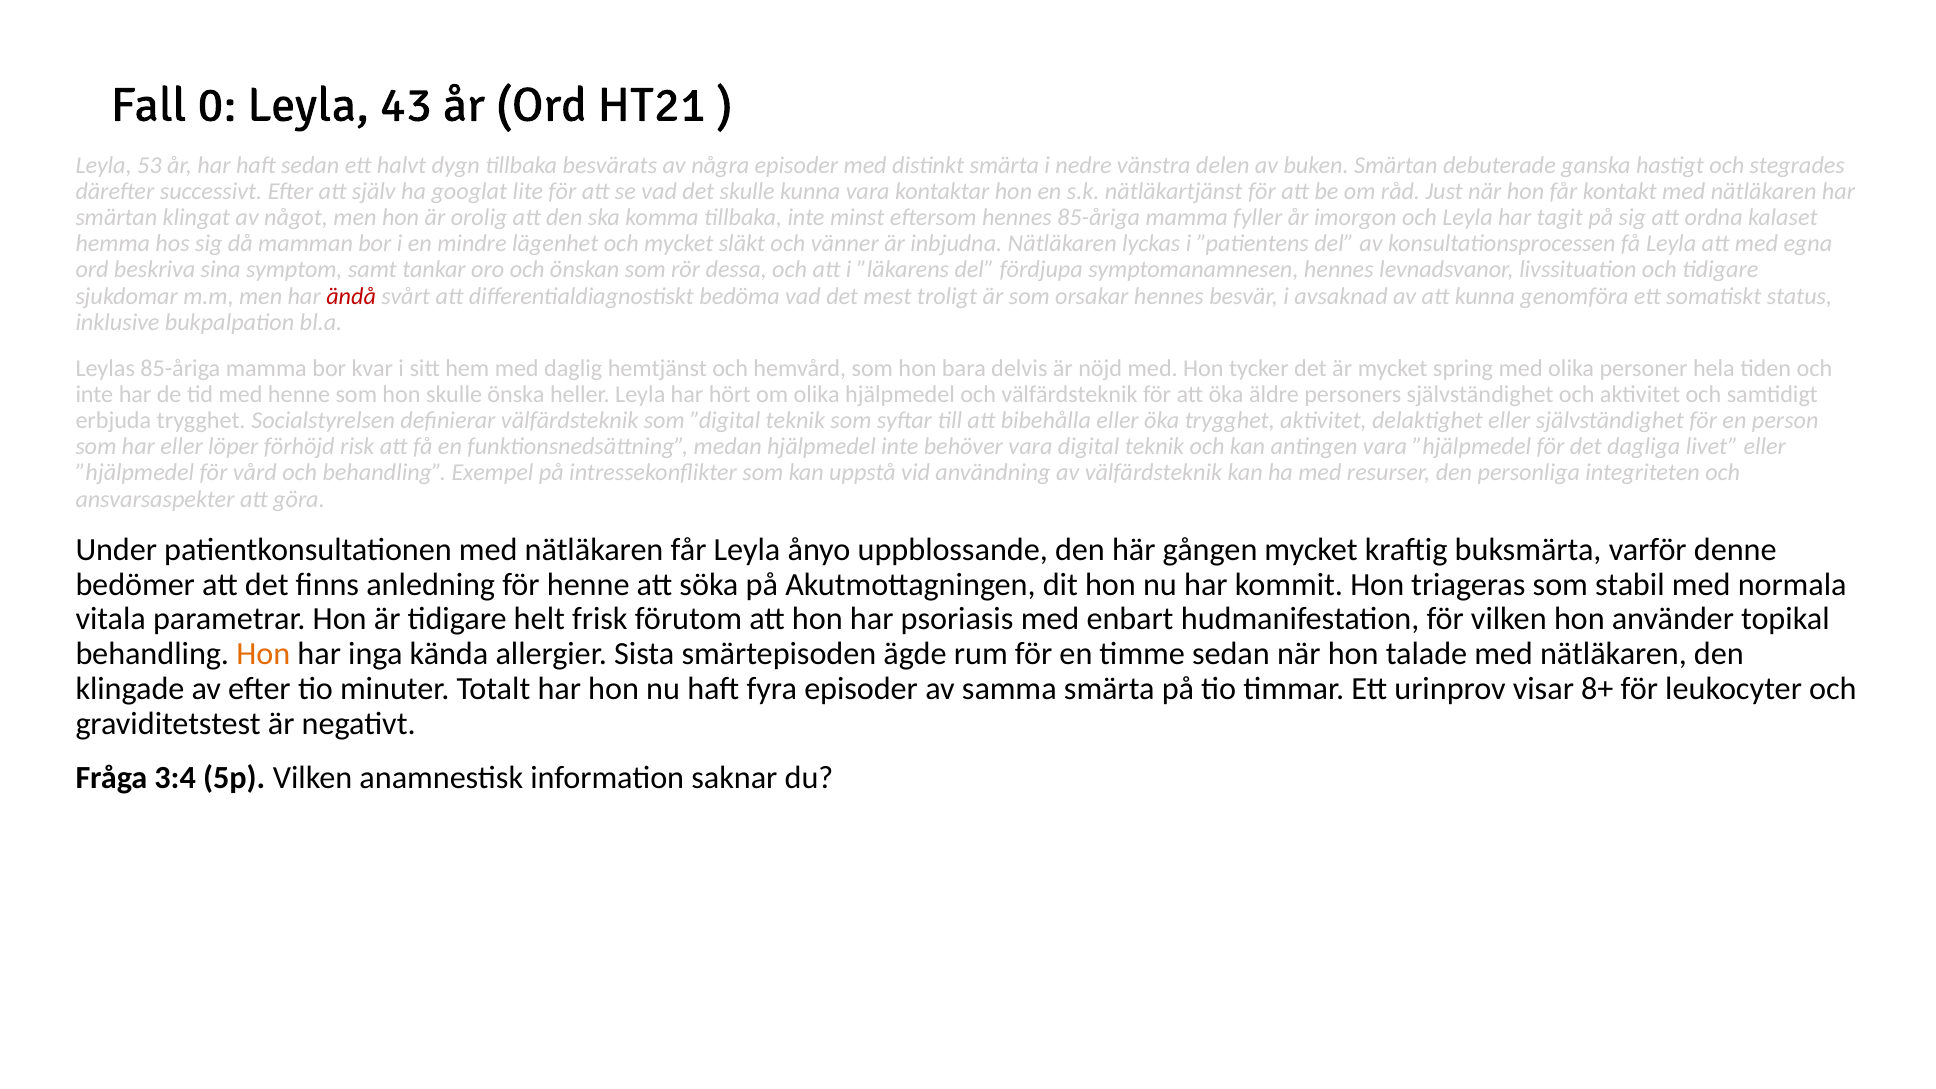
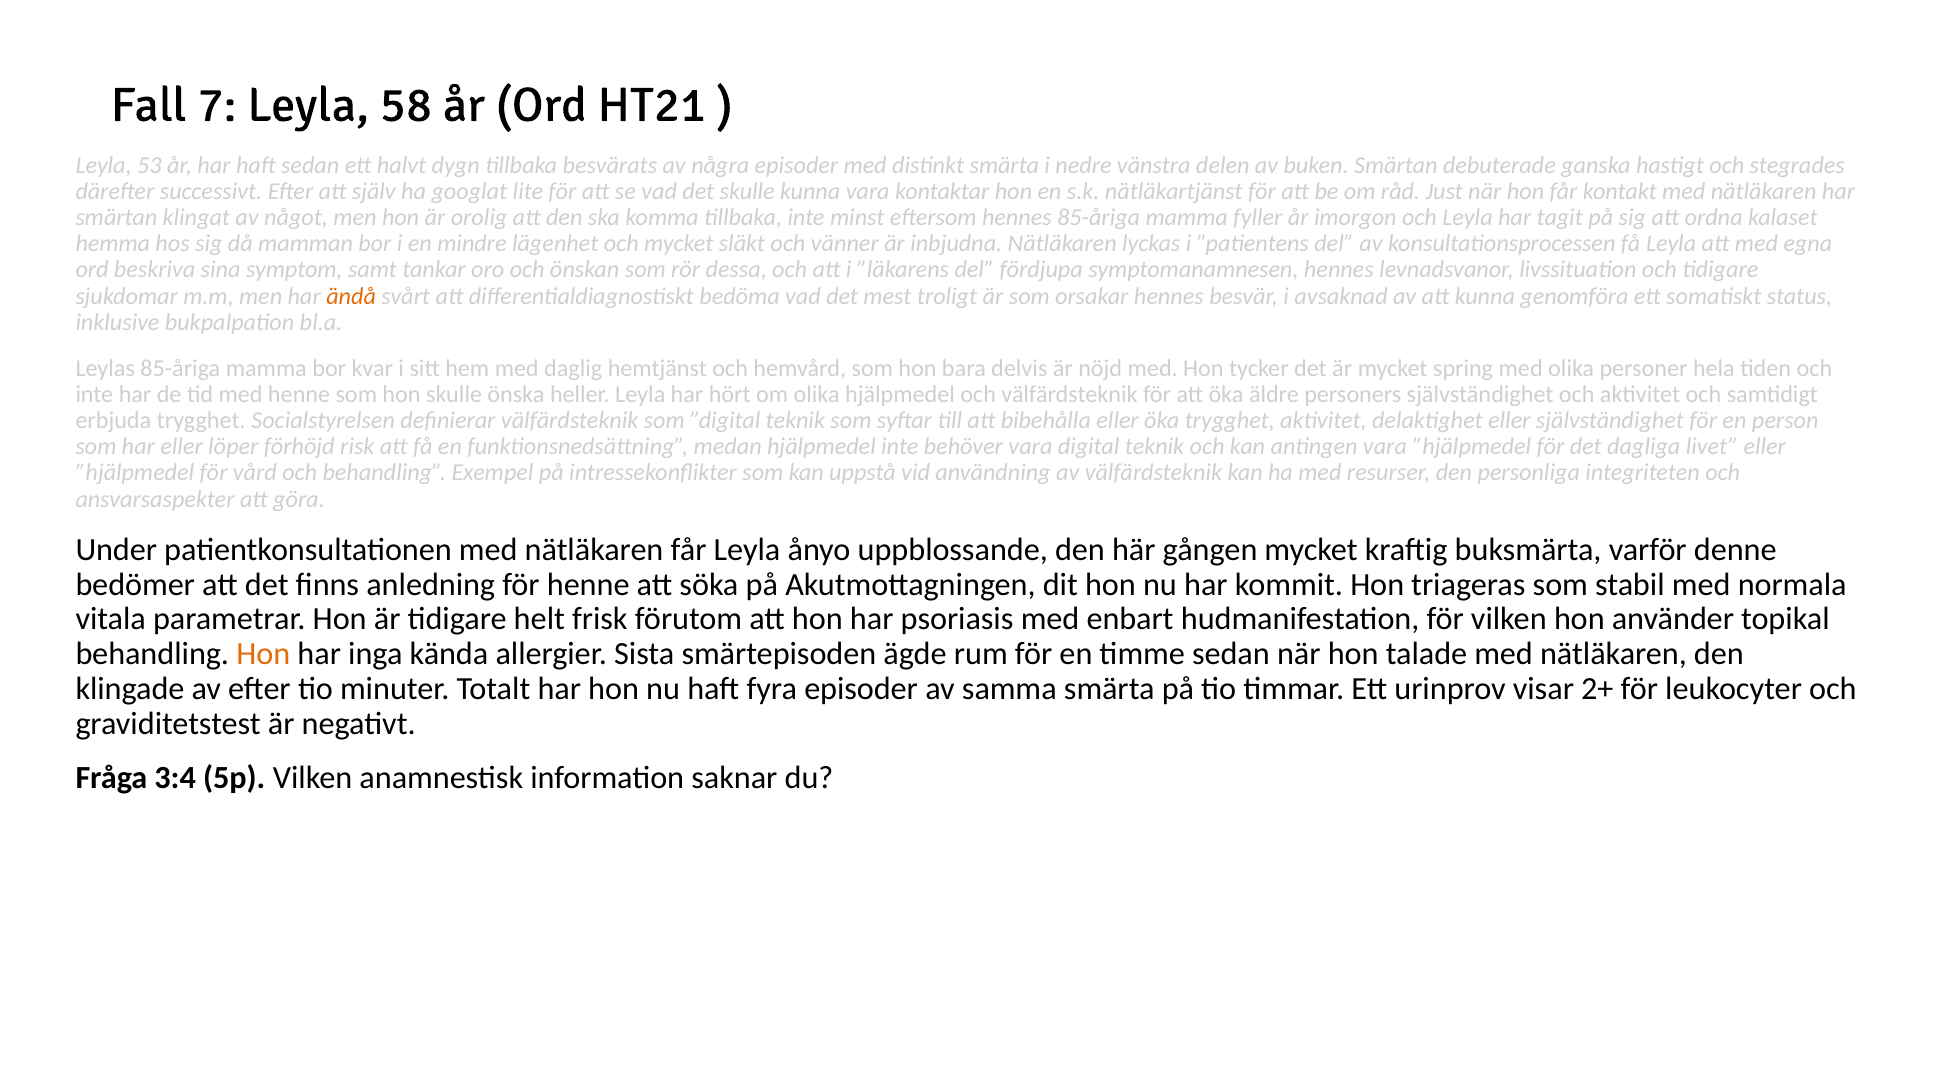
0: 0 -> 7 (217, 105)
43: 43 -> 58 (406, 105)
ändå colour: red -> orange (351, 296)
8+: 8+ -> 2+ (1597, 689)
